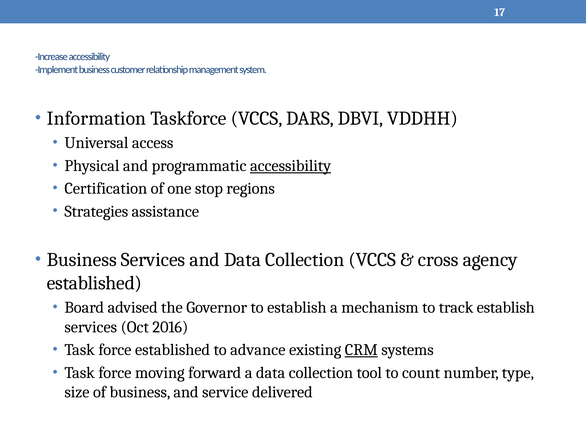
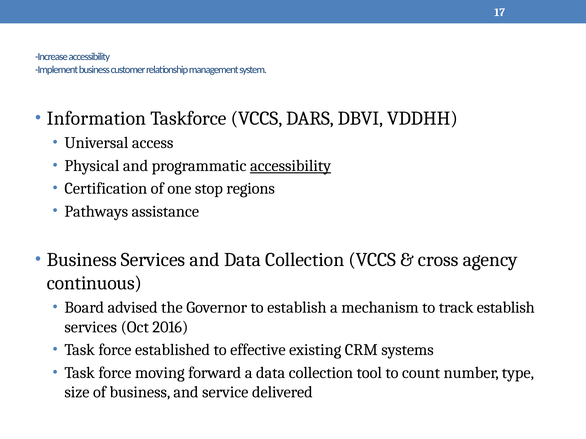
Strategies: Strategies -> Pathways (96, 212)
established: established -> continuous (94, 283)
advance: advance -> effective (258, 350)
CRM underline: present -> none (361, 350)
